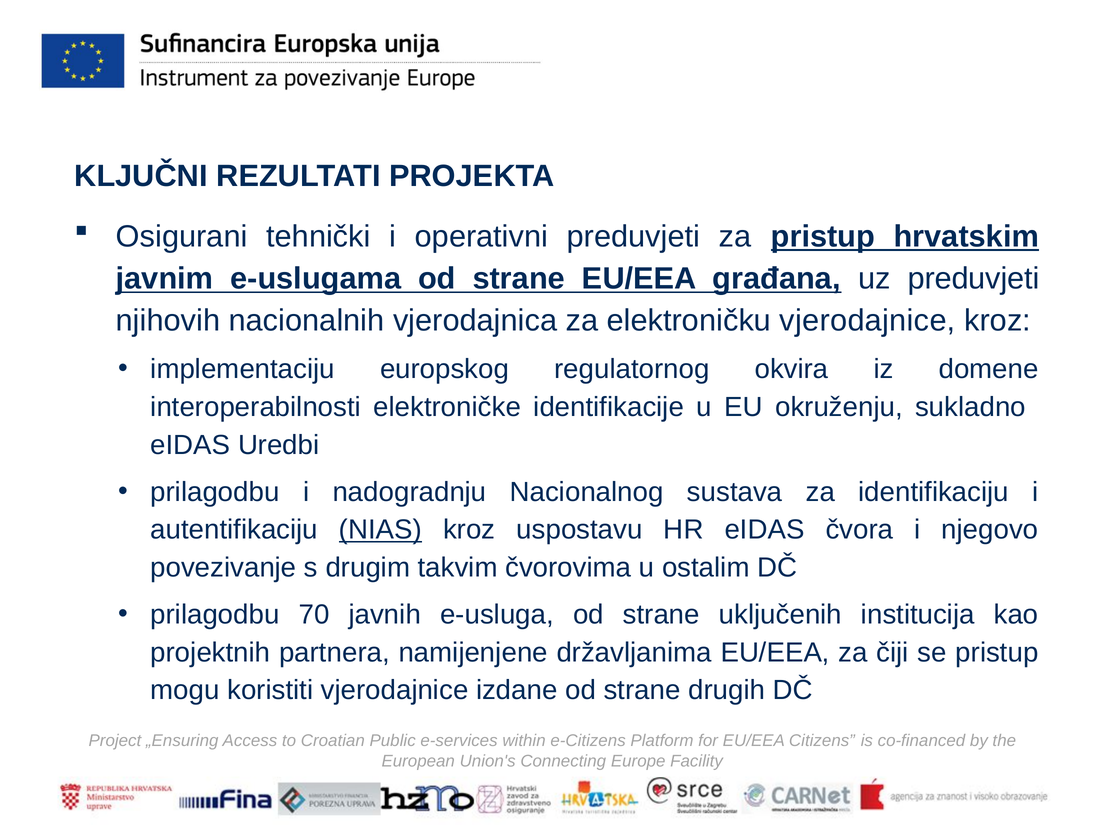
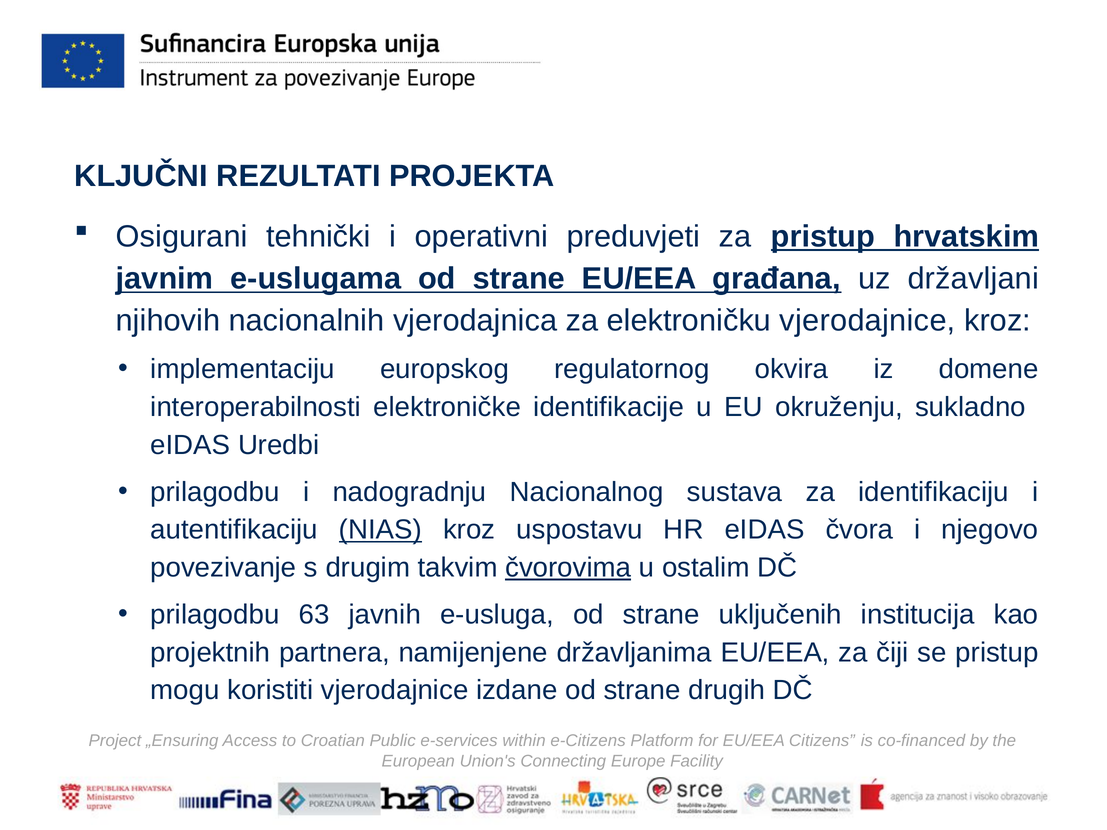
uz preduvjeti: preduvjeti -> državljani (973, 279)
čvorovima underline: none -> present (568, 568)
70: 70 -> 63 (314, 615)
